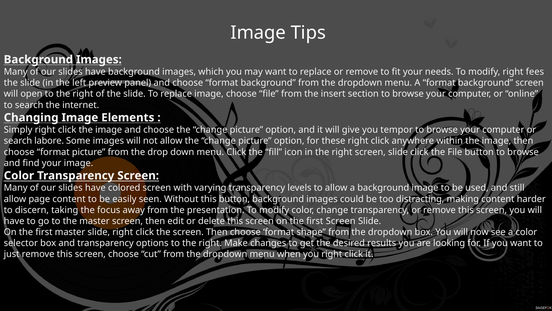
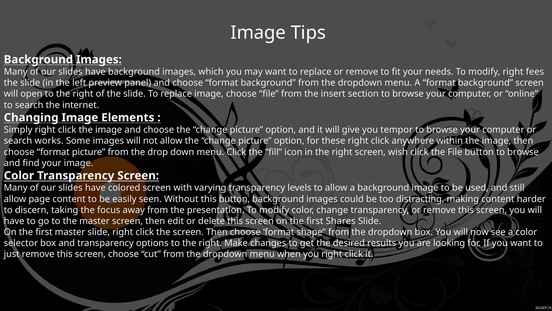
labore: labore -> works (49, 141)
right screen slide: slide -> wish (398, 152)
first Screen: Screen -> Shares (341, 221)
